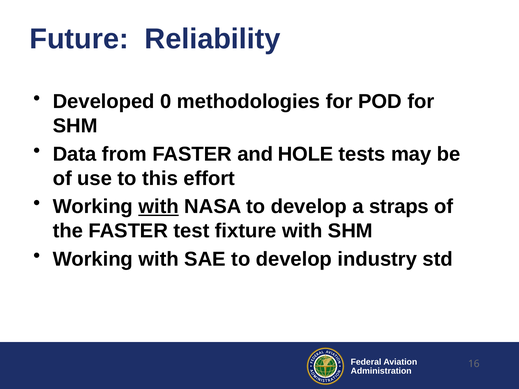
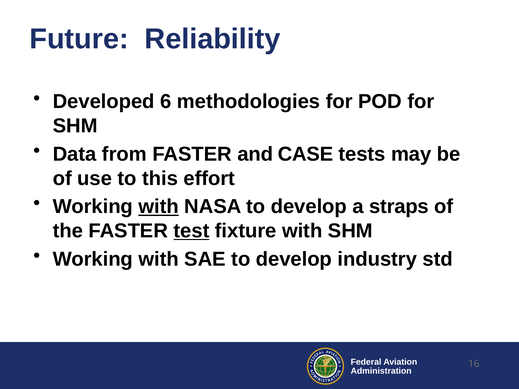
0: 0 -> 6 (166, 102)
HOLE: HOLE -> CASE (306, 154)
test underline: none -> present (192, 231)
